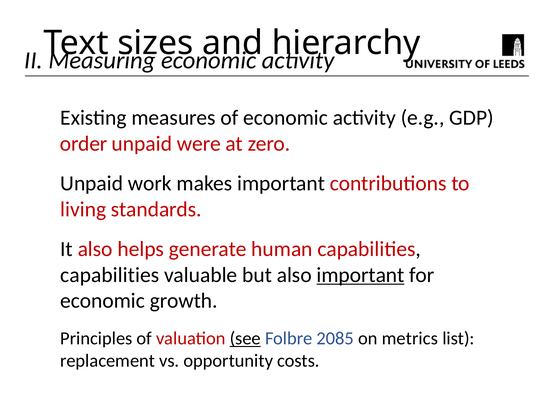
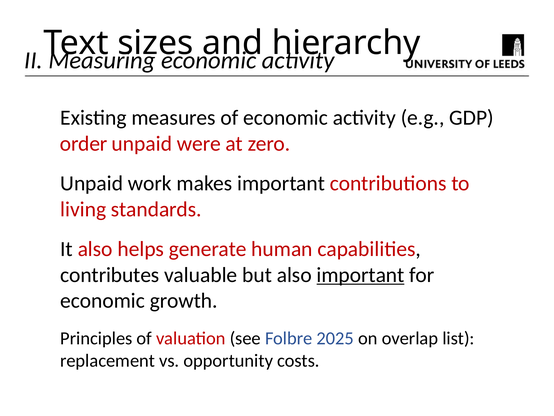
capabilities: capabilities -> contributes (110, 275)
see underline: present -> none (245, 338)
2085: 2085 -> 2025 (335, 338)
metrics: metrics -> overlap (410, 338)
